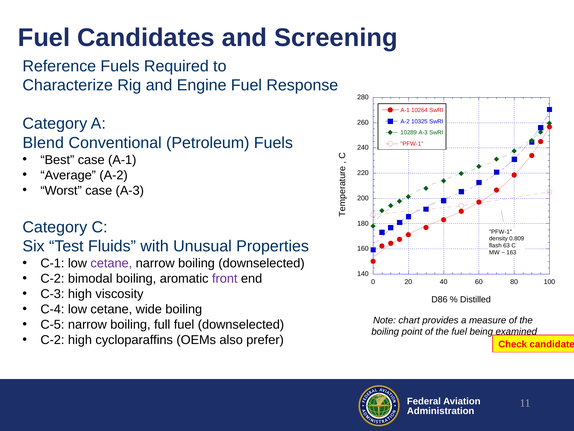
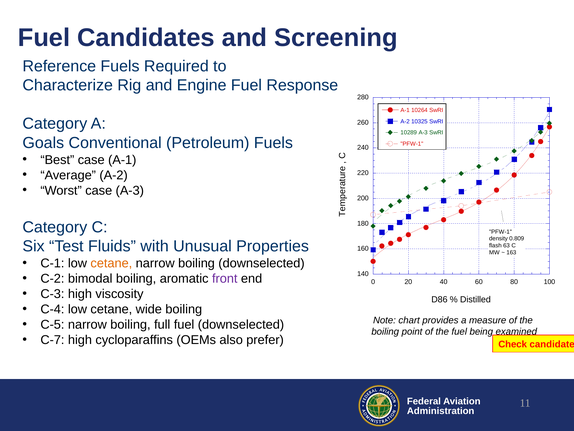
Blend: Blend -> Goals (43, 143)
cetane colour: purple -> orange (111, 263)
C-2: C-2 -> C-7 (52, 339)
